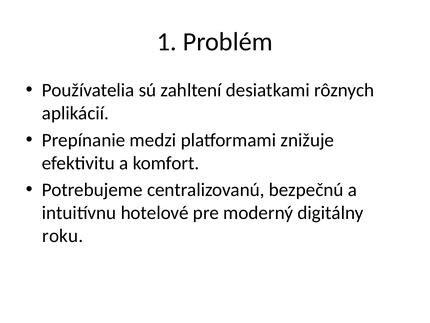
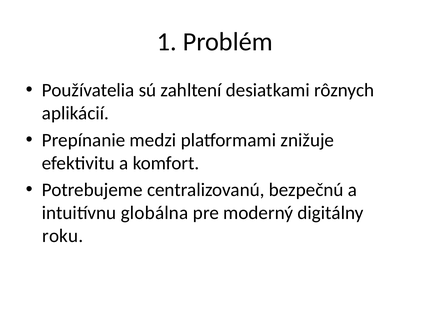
hotelové: hotelové -> globálna (155, 213)
